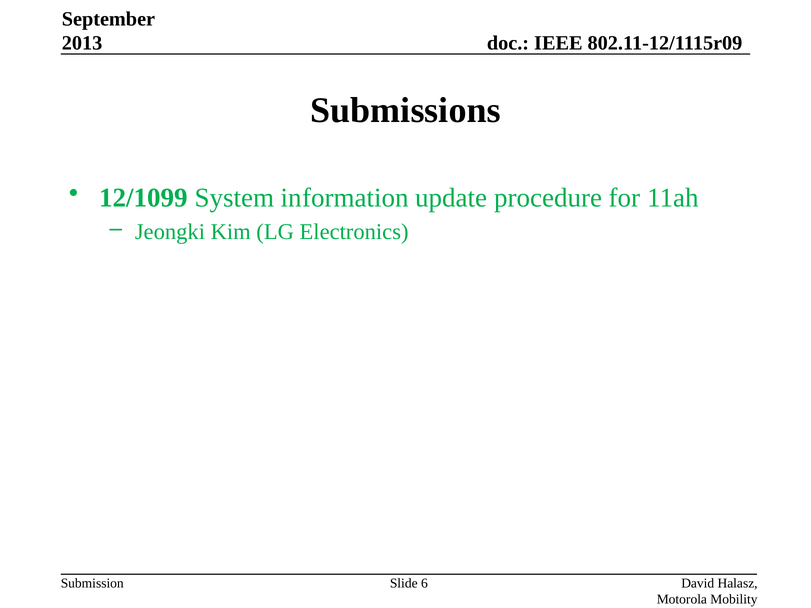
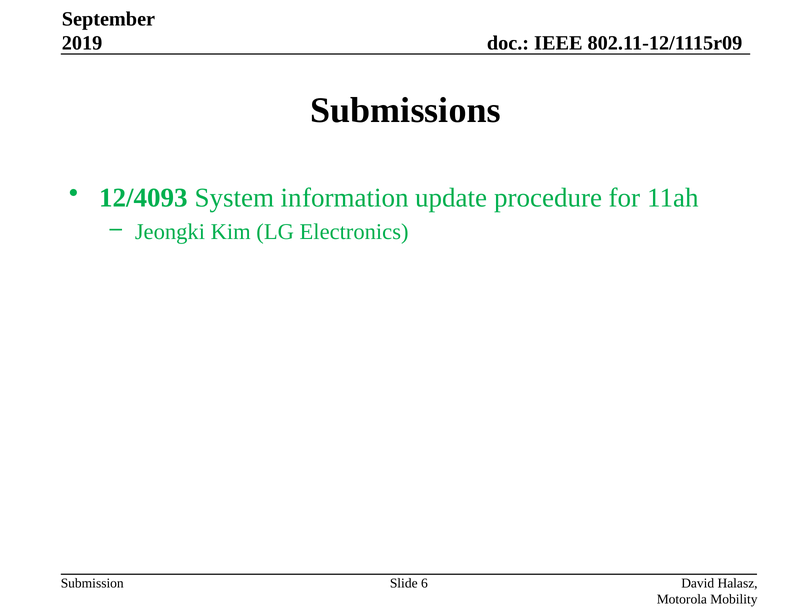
2013: 2013 -> 2019 (82, 43)
12/1099: 12/1099 -> 12/4093 (144, 198)
